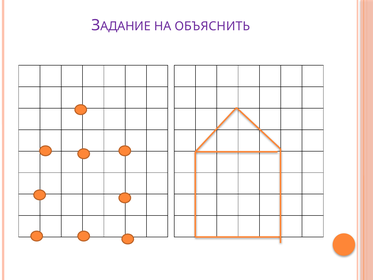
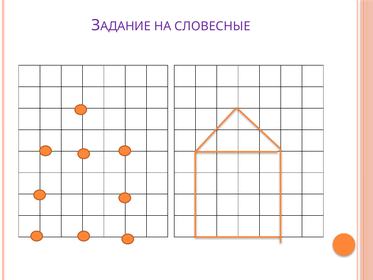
ОБЪЯСНИТЬ: ОБЪЯСНИТЬ -> СЛОВЕСНЫЕ (212, 26)
